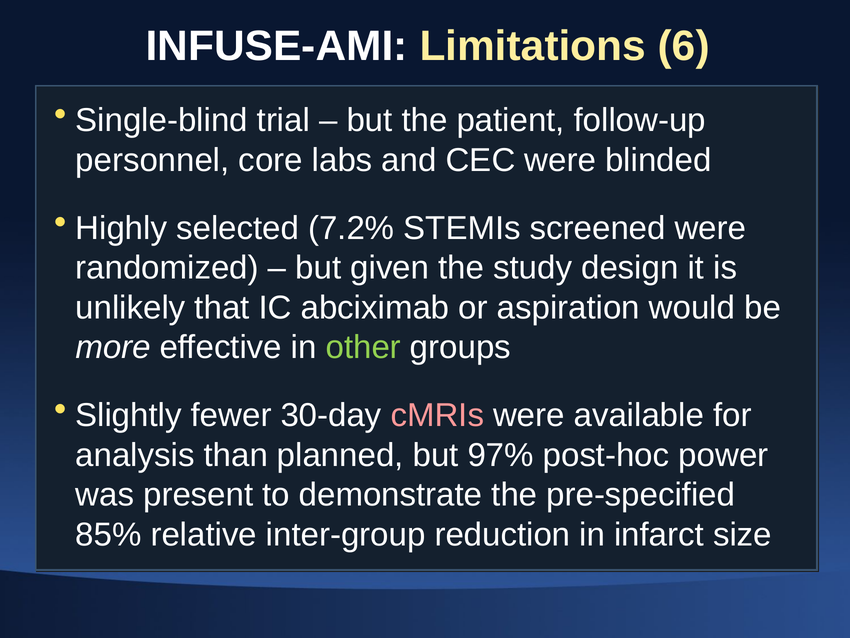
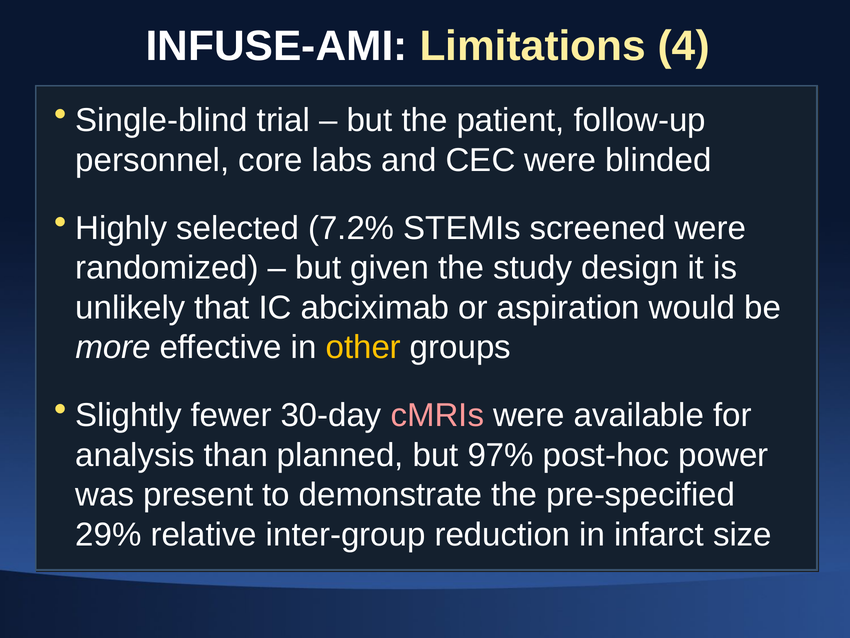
6: 6 -> 4 (684, 46)
other colour: light green -> yellow (363, 347)
85%: 85% -> 29% (108, 534)
